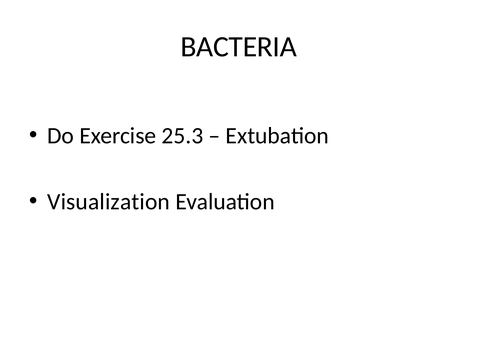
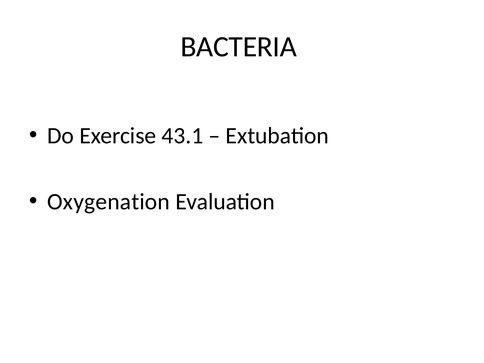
25.3: 25.3 -> 43.1 (182, 136)
Visualization: Visualization -> Oxygenation (109, 202)
